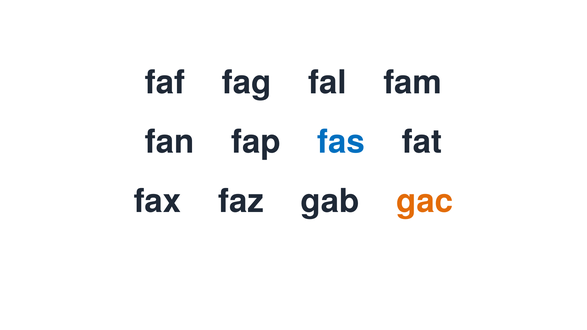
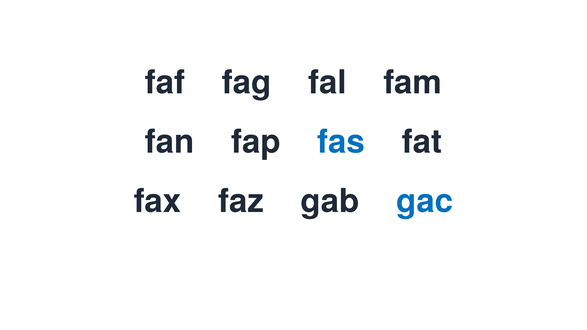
gac colour: orange -> blue (425, 202)
